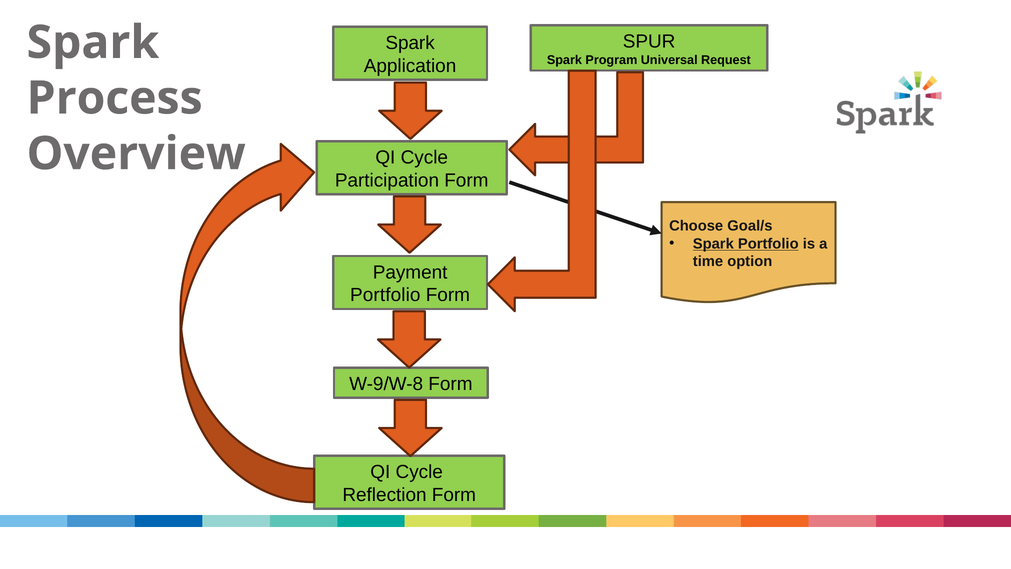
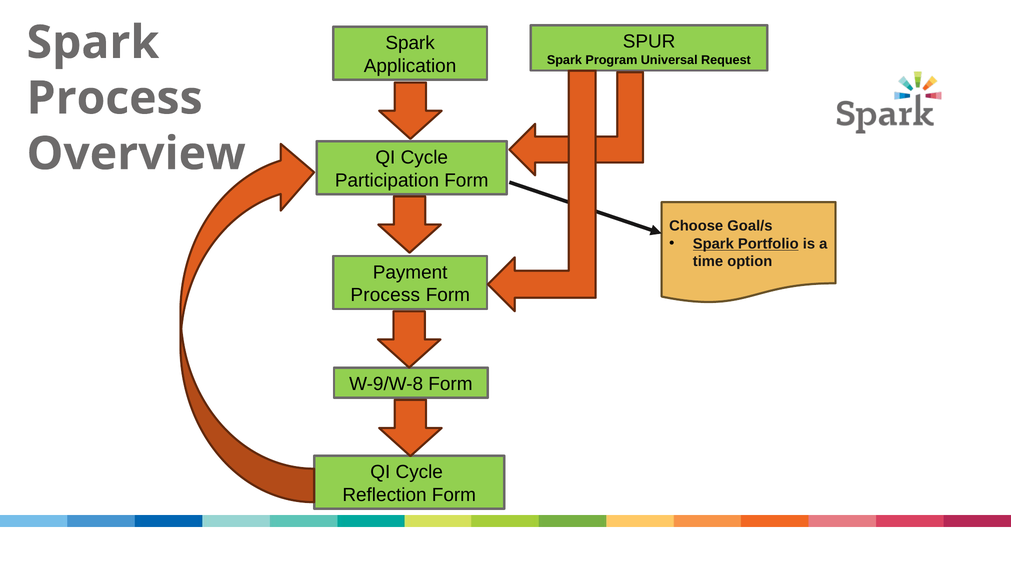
Portfolio: Portfolio -> Process (385, 295)
